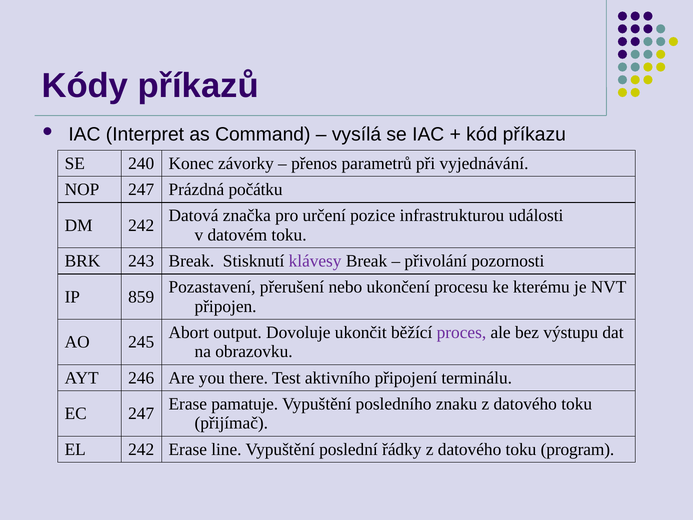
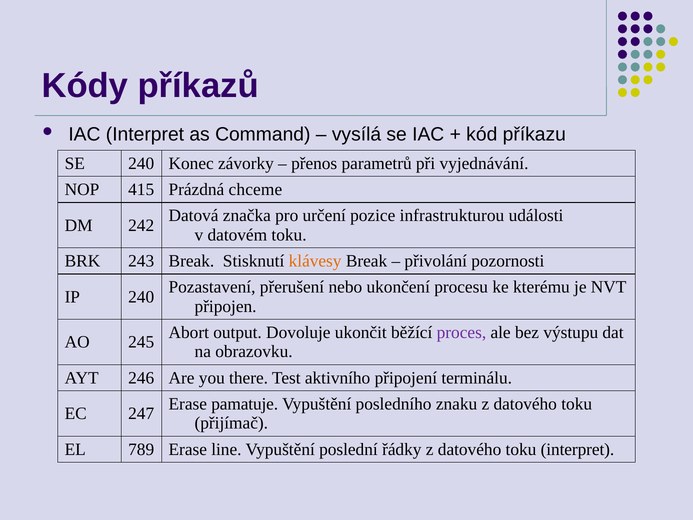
NOP 247: 247 -> 415 (141, 189)
počátku: počátku -> chceme (255, 189)
klávesy colour: purple -> orange (315, 261)
IP 859: 859 -> 240 (141, 297)
EL 242: 242 -> 789 (141, 449)
toku program: program -> interpret (577, 449)
